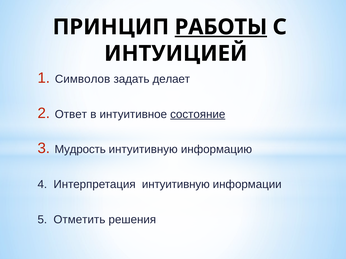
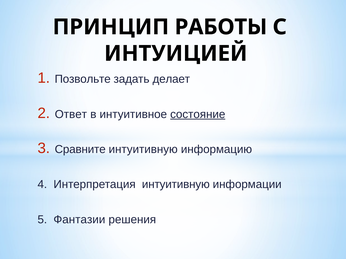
РАБОТЫ underline: present -> none (221, 27)
Символов: Символов -> Позвольте (83, 79)
Мудрость: Мудрость -> Сравните (80, 150)
Отметить: Отметить -> Фантазии (79, 220)
